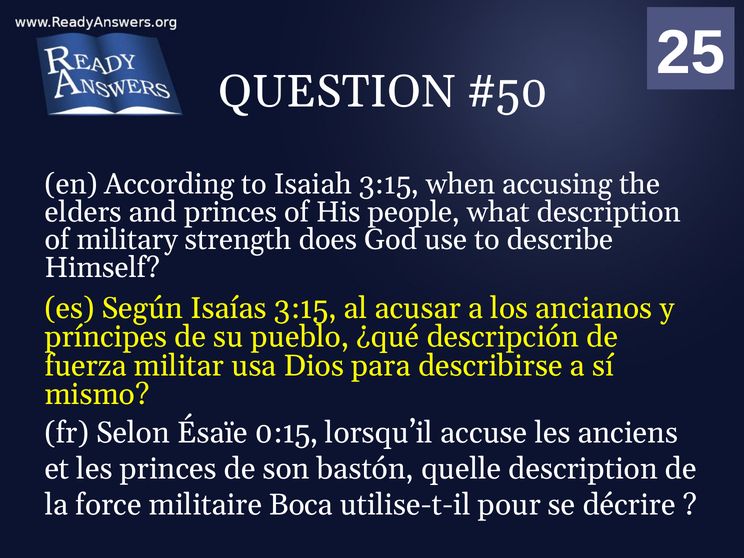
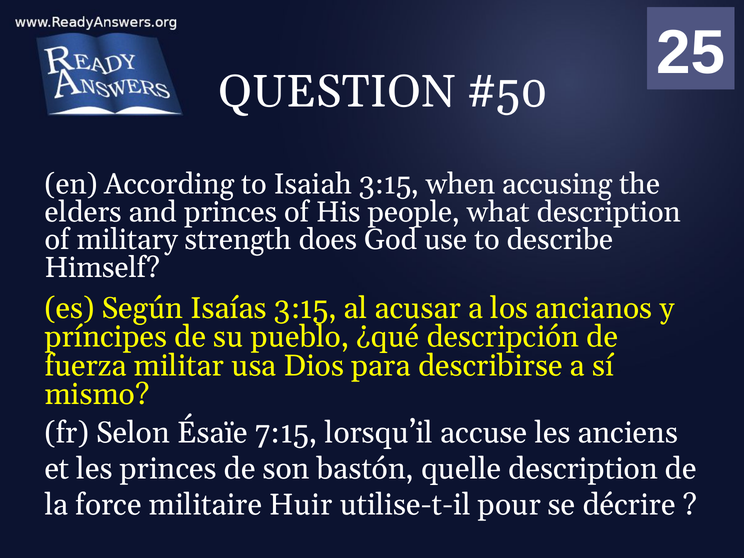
0:15: 0:15 -> 7:15 (286, 433)
Boca: Boca -> Huir (301, 505)
